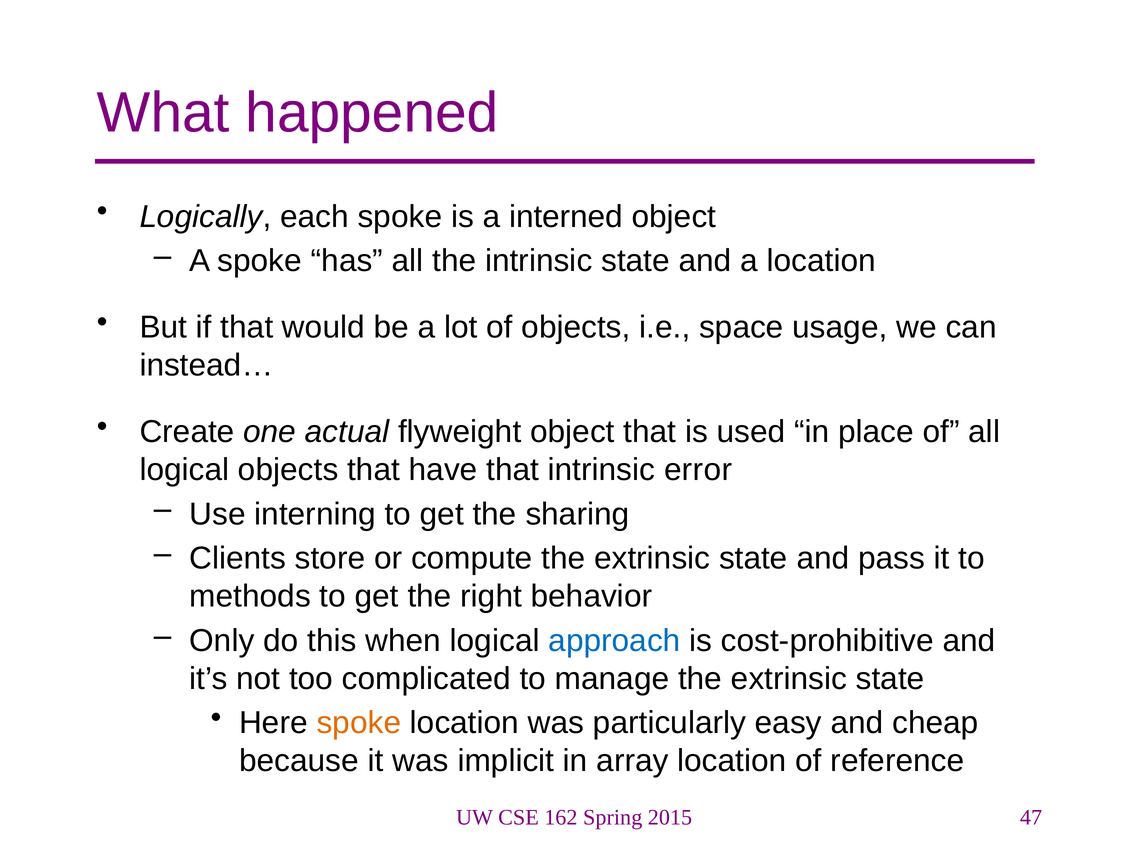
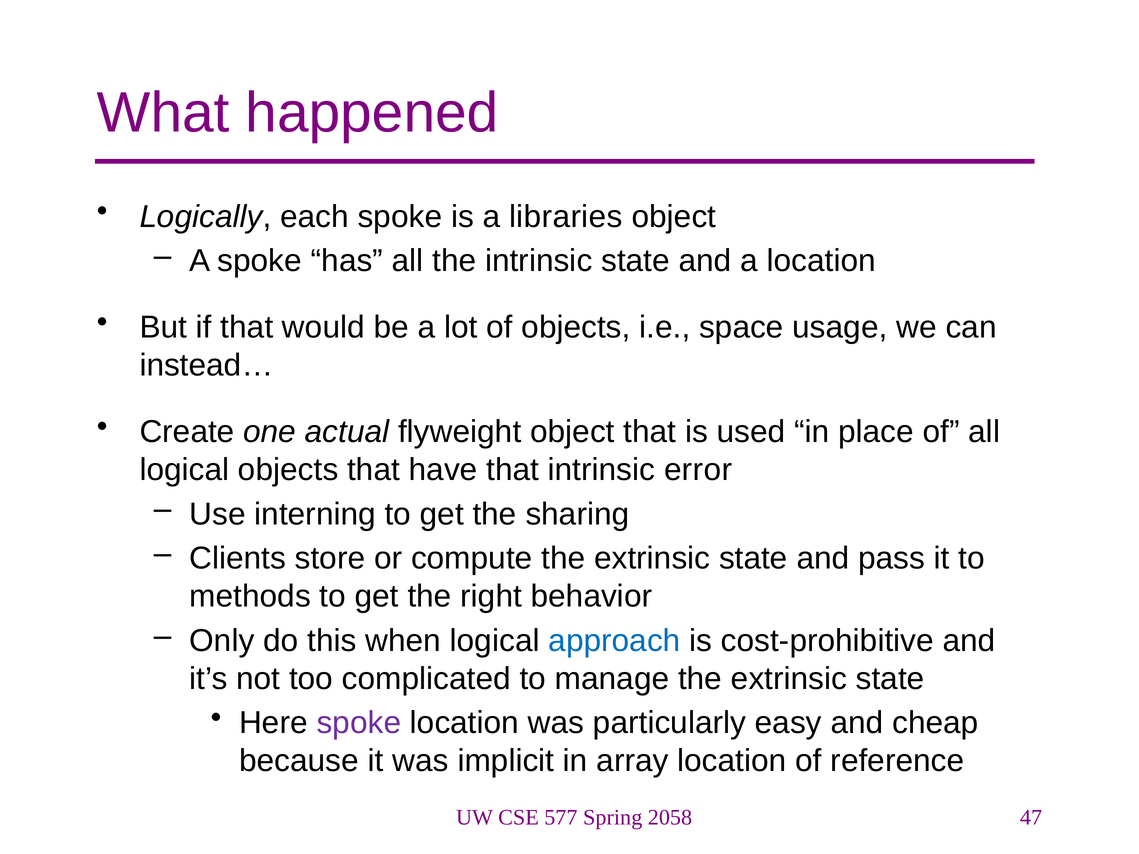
interned: interned -> libraries (566, 217)
spoke colour: orange -> purple (359, 723)
162: 162 -> 577 (561, 818)
2015: 2015 -> 2058 (670, 818)
